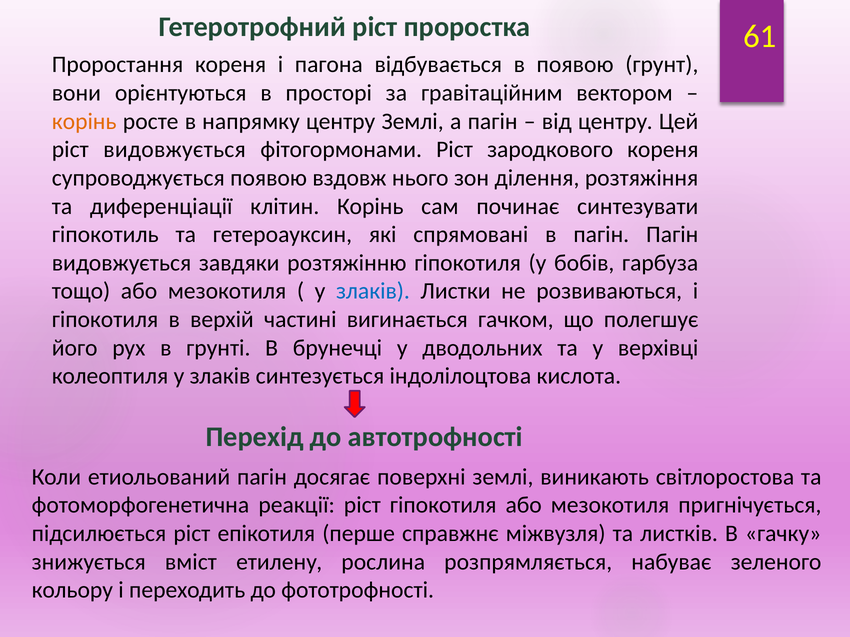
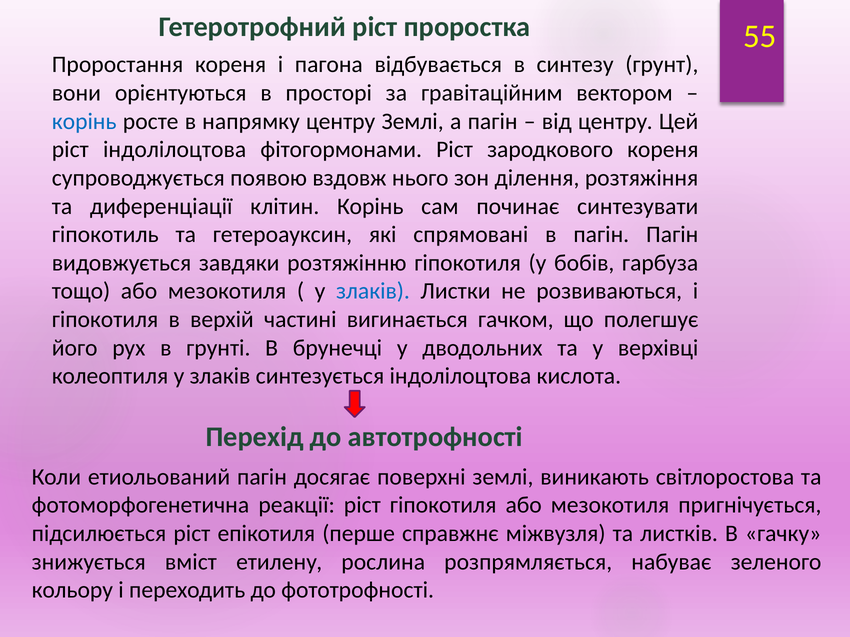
61: 61 -> 55 (760, 37)
в появою: появою -> синтезу (575, 65)
корінь colour: orange -> blue (84, 121)
ріст видовжується: видовжується -> індолілоцтова (175, 150)
